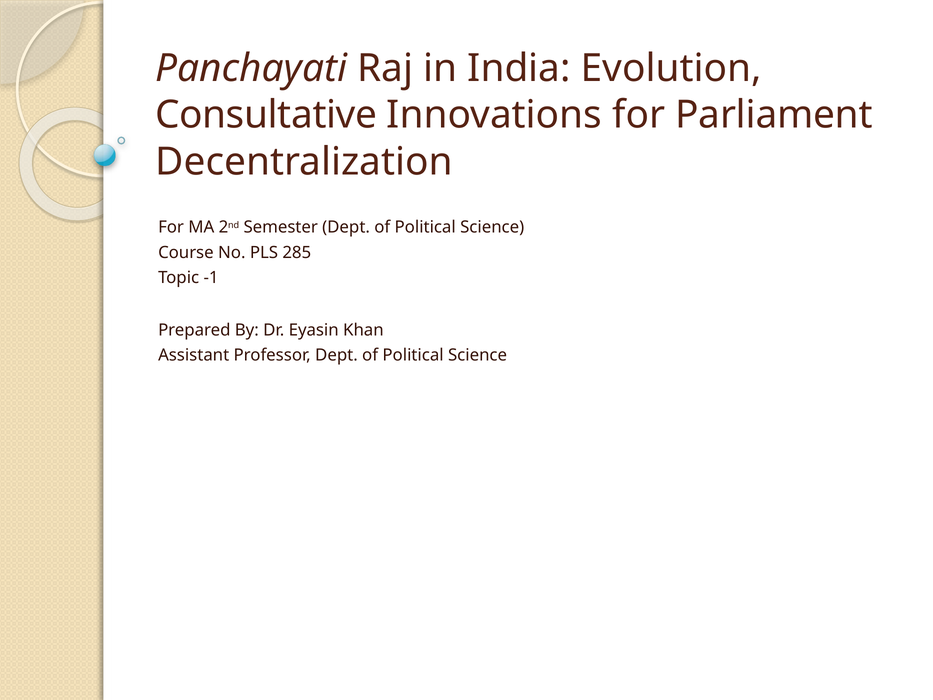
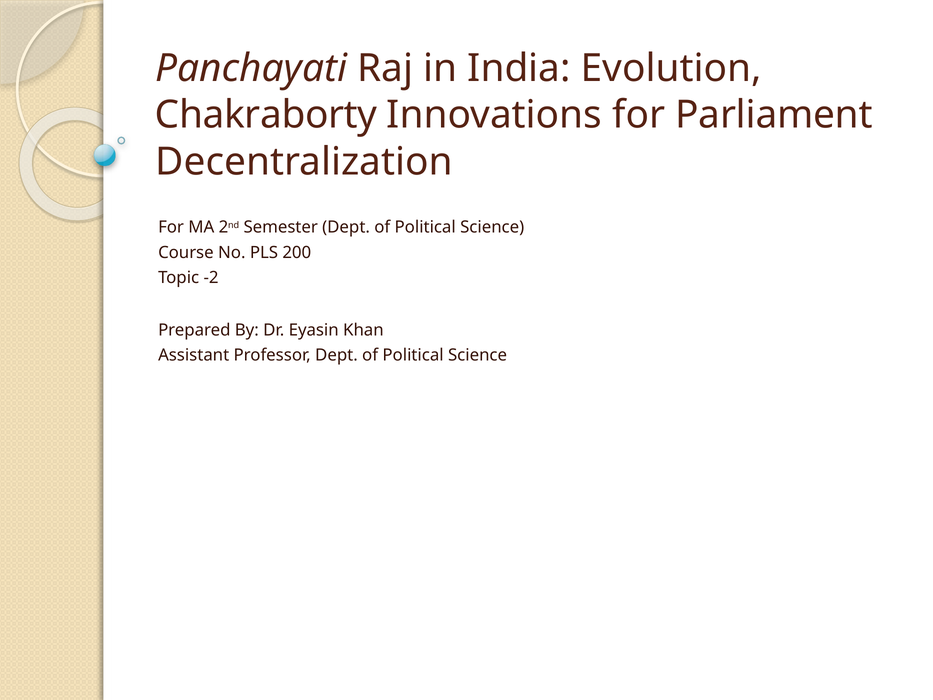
Consultative: Consultative -> Chakraborty (266, 115)
285: 285 -> 200 (297, 252)
-1: -1 -> -2 (211, 278)
